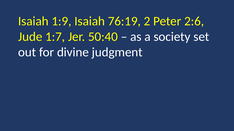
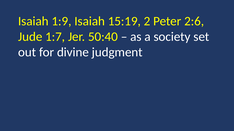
76:19: 76:19 -> 15:19 (124, 21)
